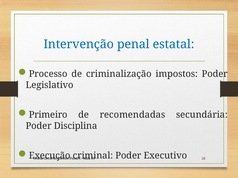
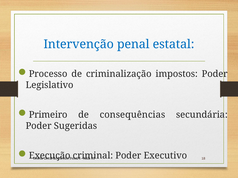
recomendadas: recomendadas -> consequências (132, 115)
Disciplina: Disciplina -> Sugeridas (76, 126)
